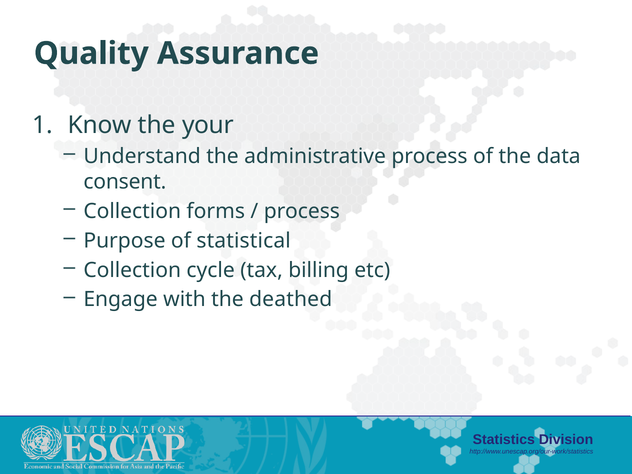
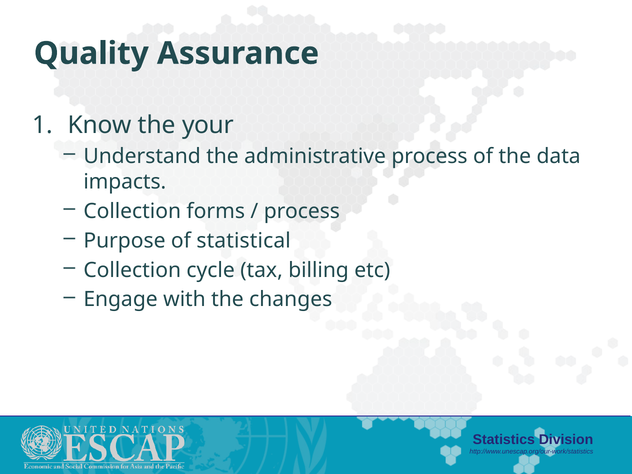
consent: consent -> impacts (125, 182)
deathed: deathed -> changes (291, 300)
